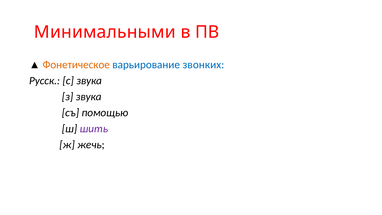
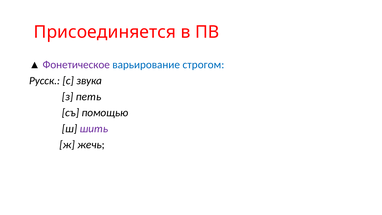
Минимальными: Минимальными -> Присоединяется (105, 32)
Фонетическое colour: orange -> purple (76, 65)
звонких: звонких -> строгом (203, 65)
з звука: звука -> петь (89, 97)
